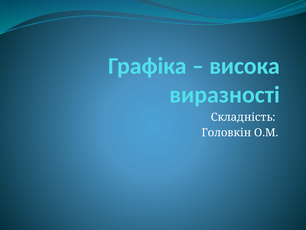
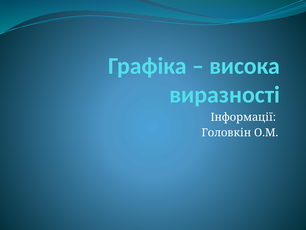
Складність: Складність -> Інформації (243, 117)
